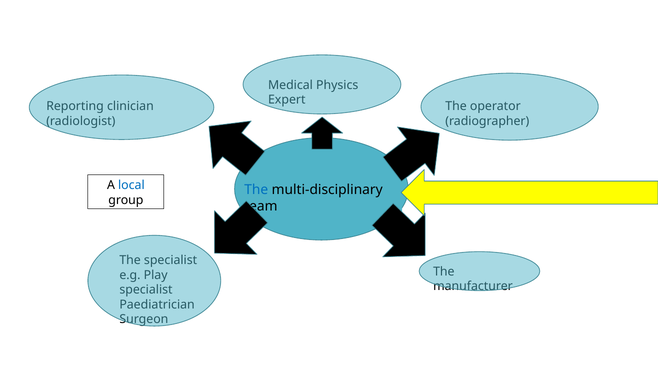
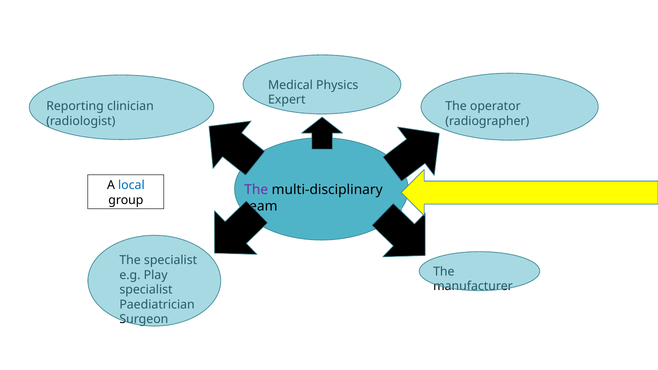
The colour: blue -> purple (256, 190)
